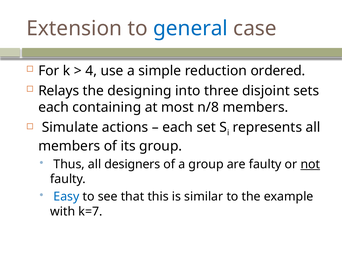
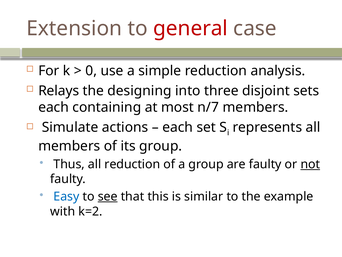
general colour: blue -> red (191, 29)
4: 4 -> 0 (91, 71)
ordered: ordered -> analysis (278, 71)
n/8: n/8 -> n/7 (208, 107)
all designers: designers -> reduction (132, 164)
see underline: none -> present (108, 196)
k=7: k=7 -> k=2 (90, 211)
